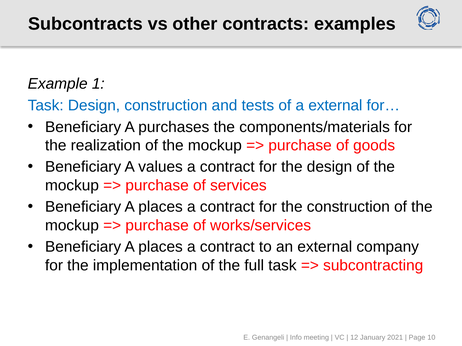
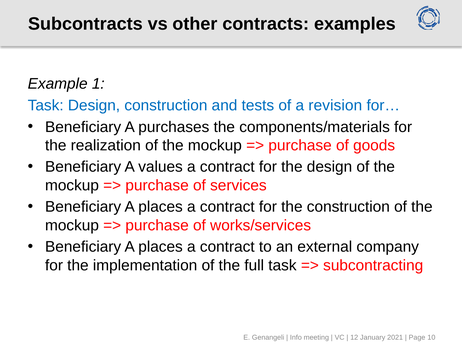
a external: external -> revision (335, 106)
